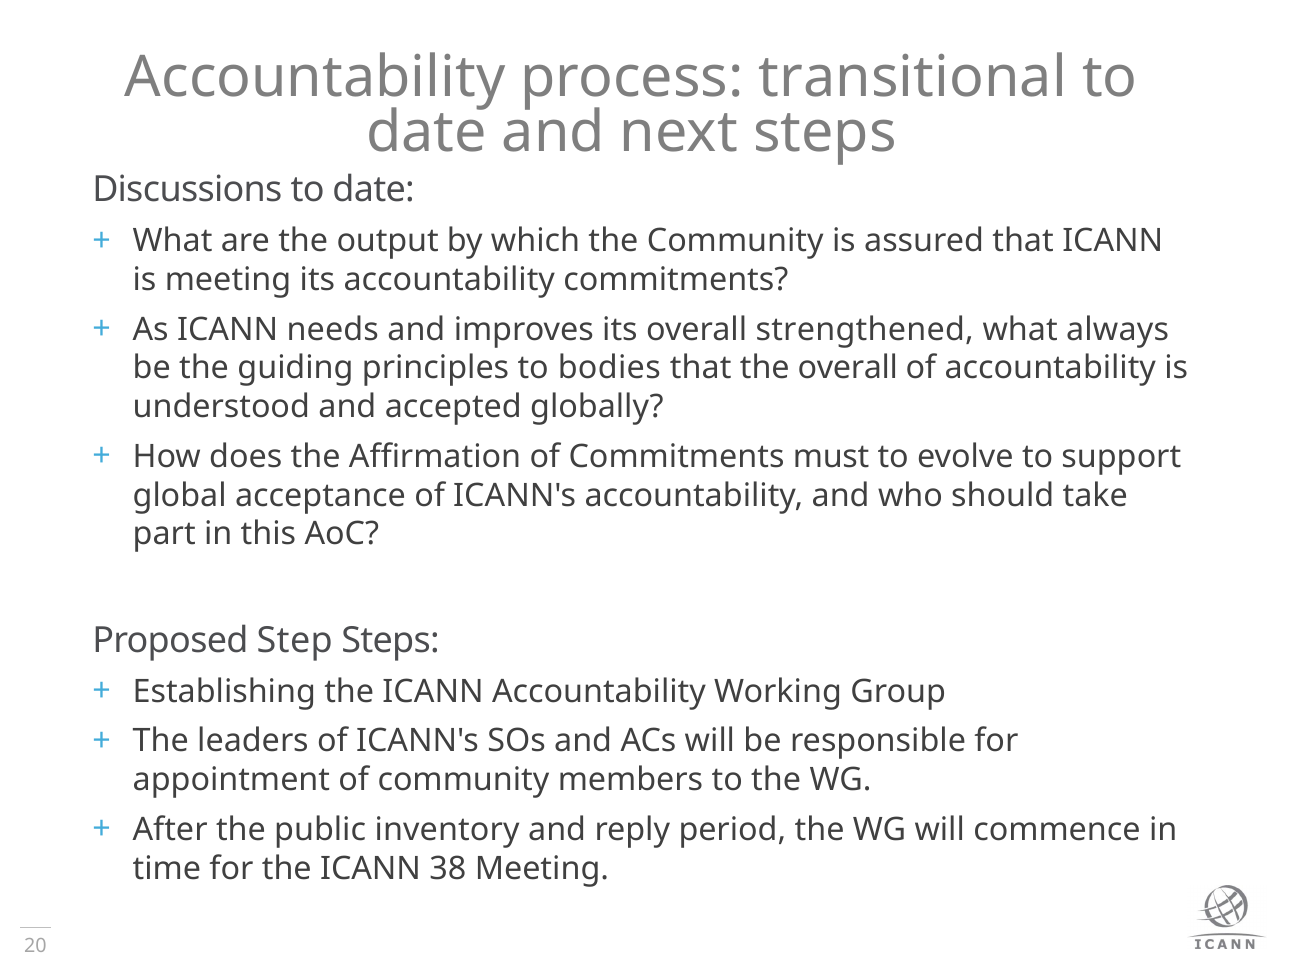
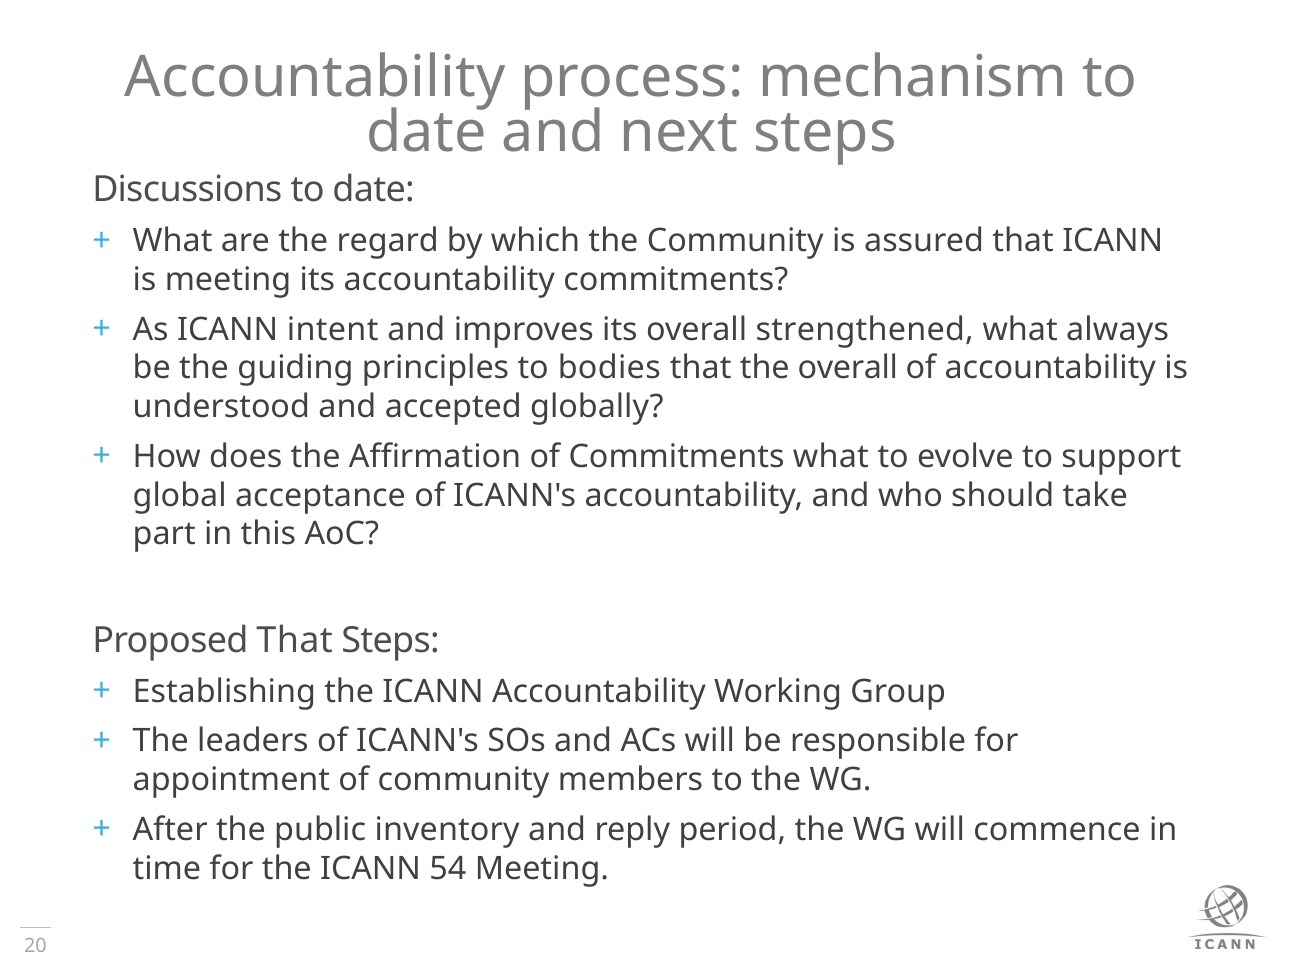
transitional: transitional -> mechanism (913, 77)
output: output -> regard (388, 241)
needs: needs -> intent (333, 329)
Commitments must: must -> what (831, 456)
Proposed Step: Step -> That (295, 640)
38: 38 -> 54 (448, 868)
